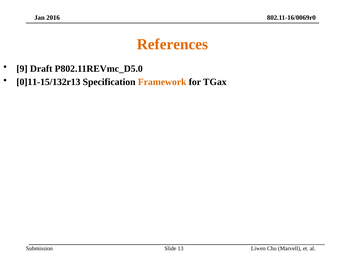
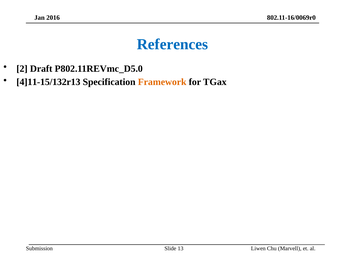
References colour: orange -> blue (172, 44)
9: 9 -> 2 (22, 69)
0]11-15/132r13: 0]11-15/132r13 -> 4]11-15/132r13 (48, 82)
